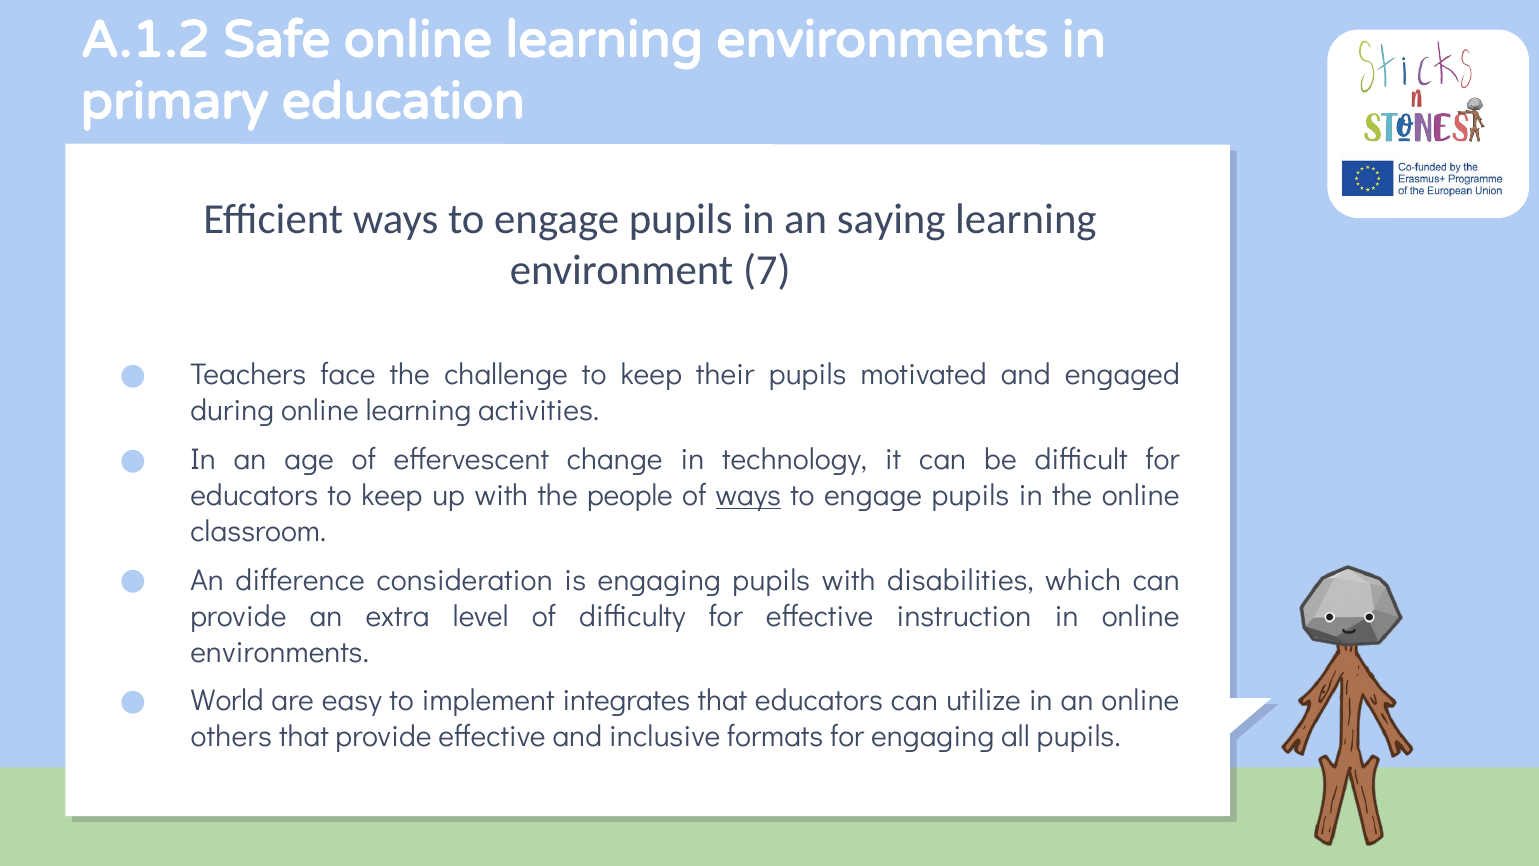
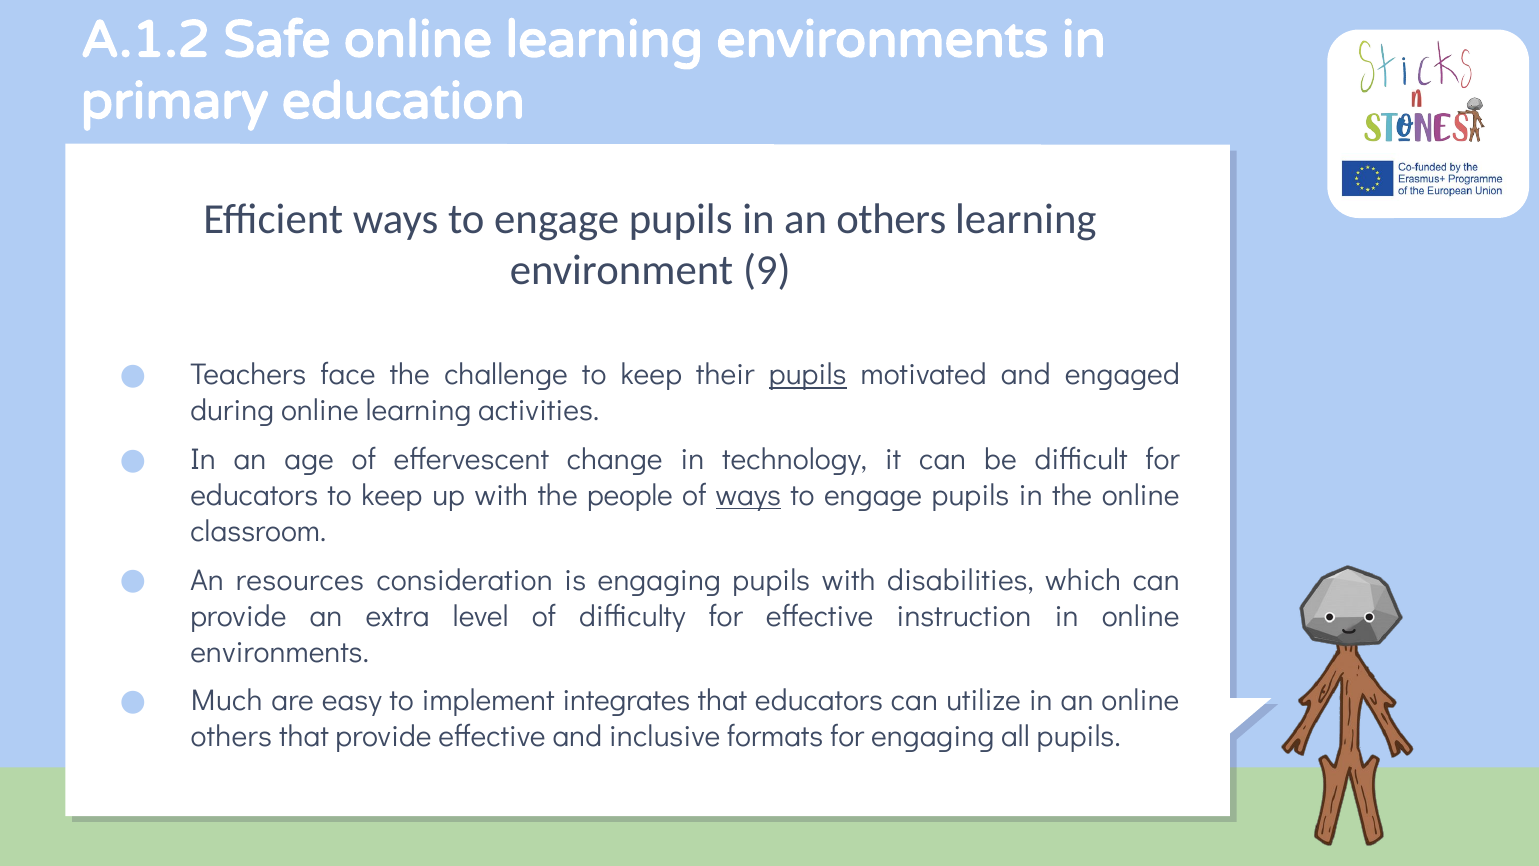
an saying: saying -> others (891, 219)
7: 7 -> 9 (767, 271)
pupils underline: none -> present (808, 375)
difference: difference -> resources (300, 580)
World: World -> Much (227, 701)
